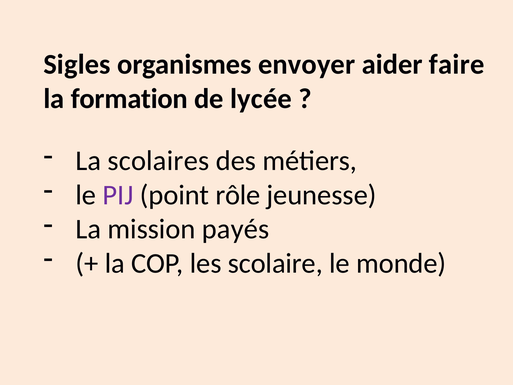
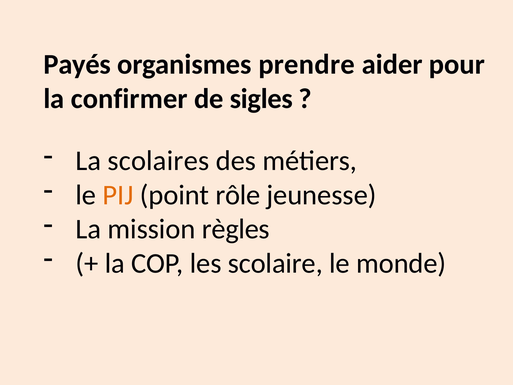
Sigles: Sigles -> Payés (77, 65)
envoyer: envoyer -> prendre (307, 65)
faire: faire -> pour (457, 65)
formation: formation -> confirmer (129, 99)
lycée: lycée -> sigles (261, 99)
PIJ colour: purple -> orange (118, 195)
payés: payés -> règles (236, 229)
